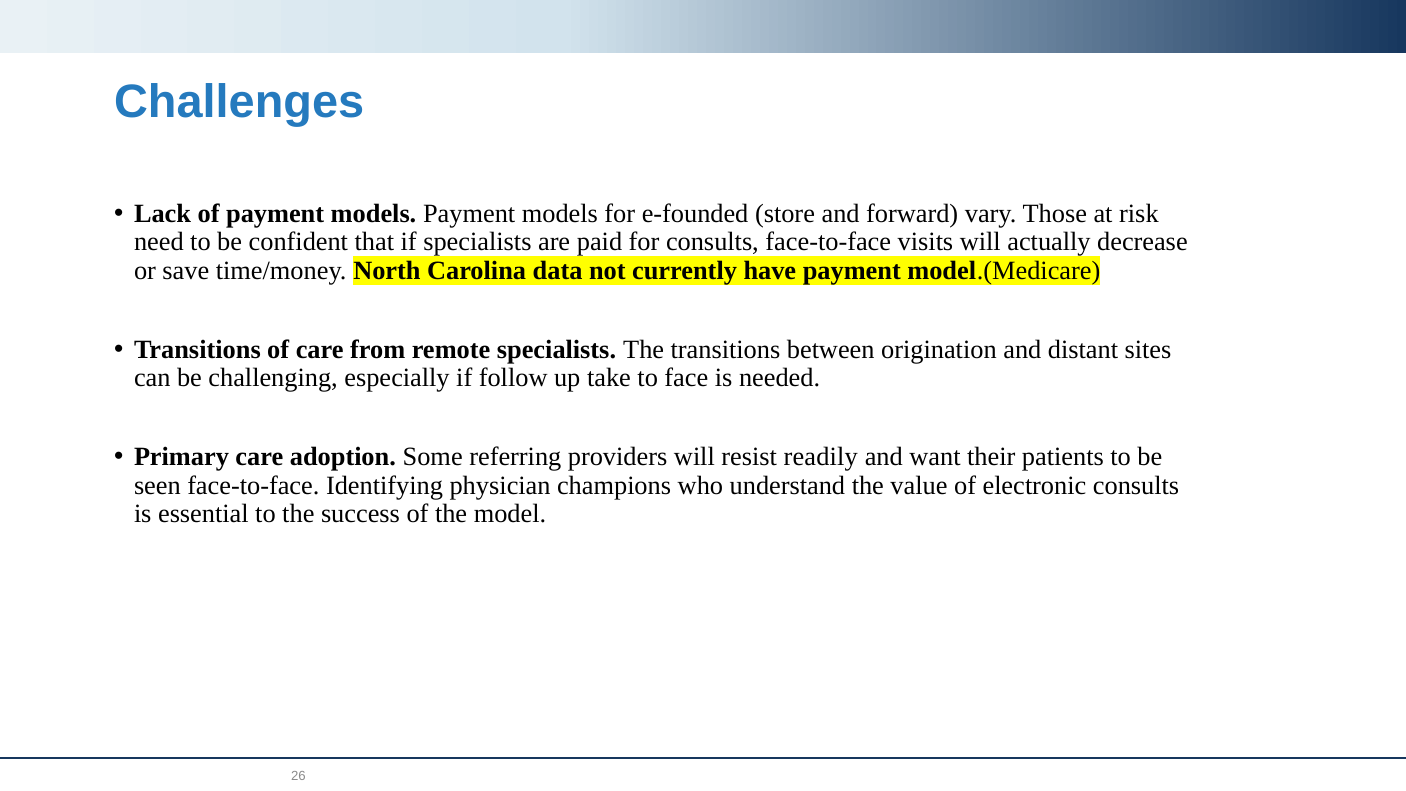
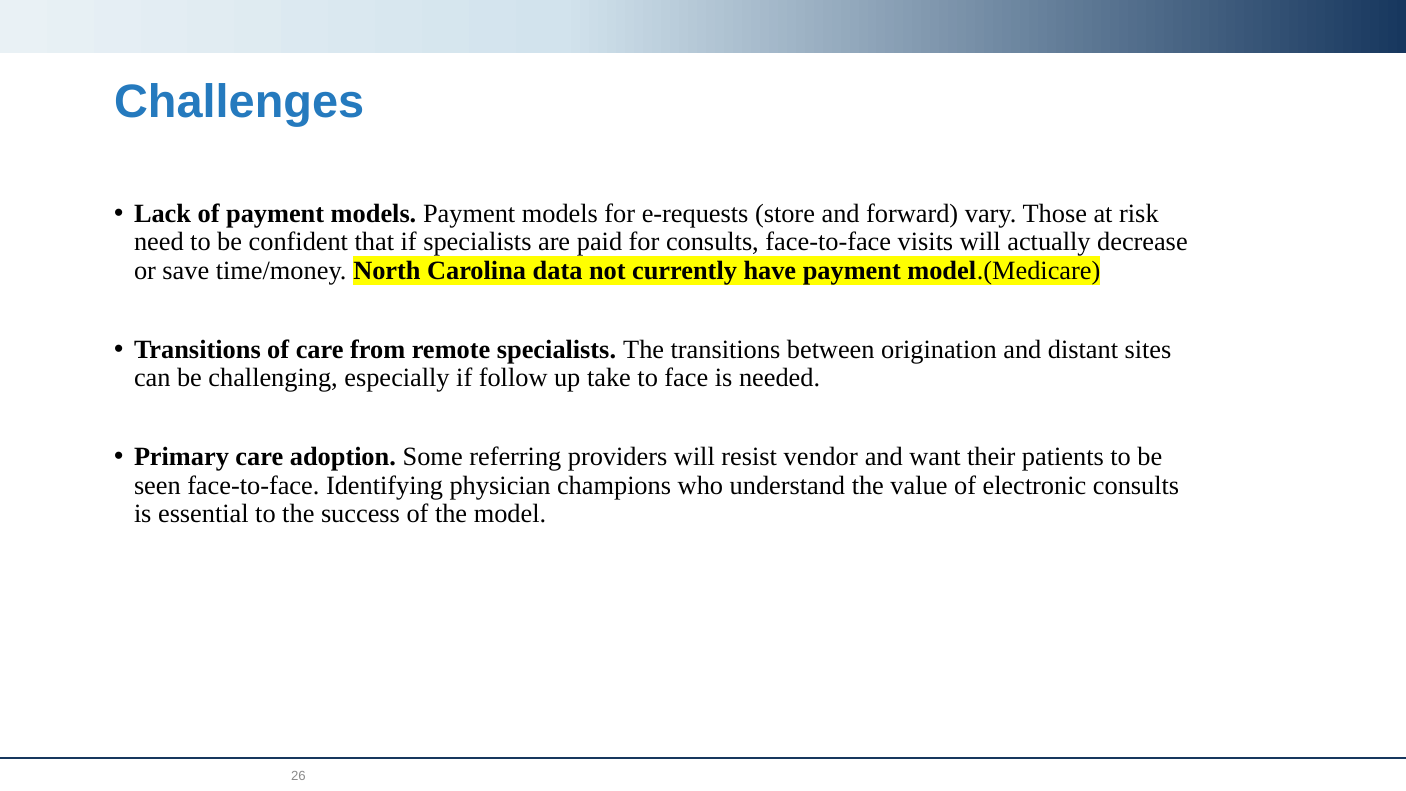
e-founded: e-founded -> e-requests (695, 214)
readily: readily -> vendor (821, 457)
